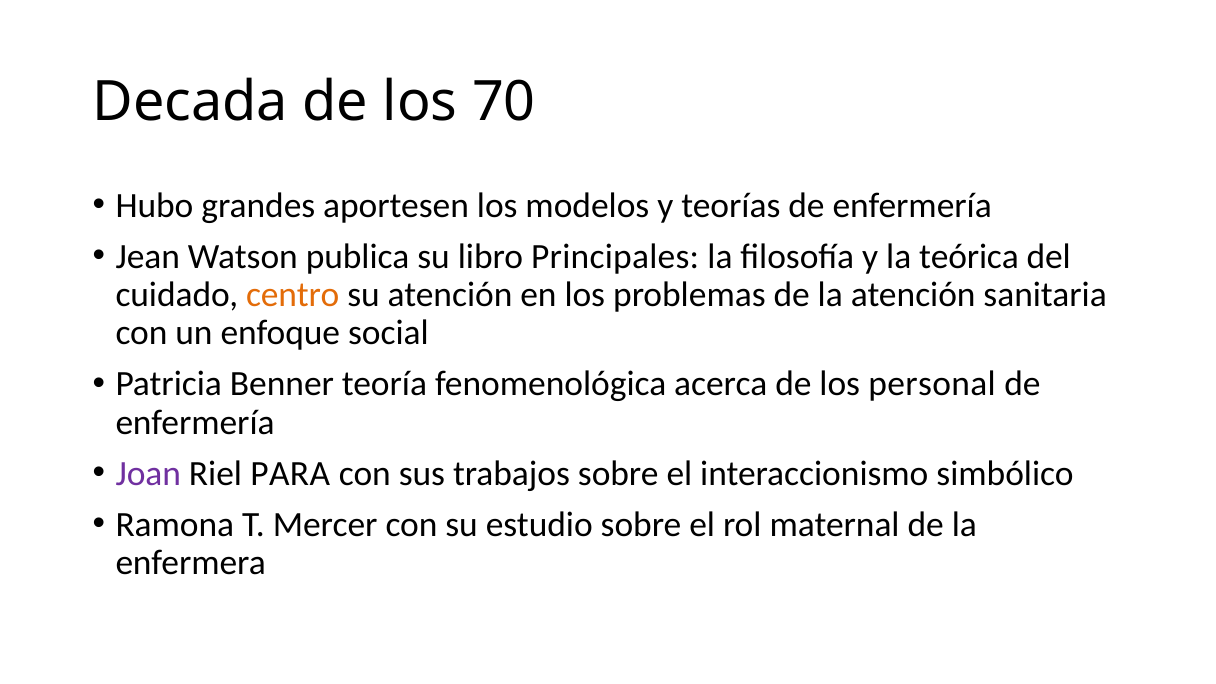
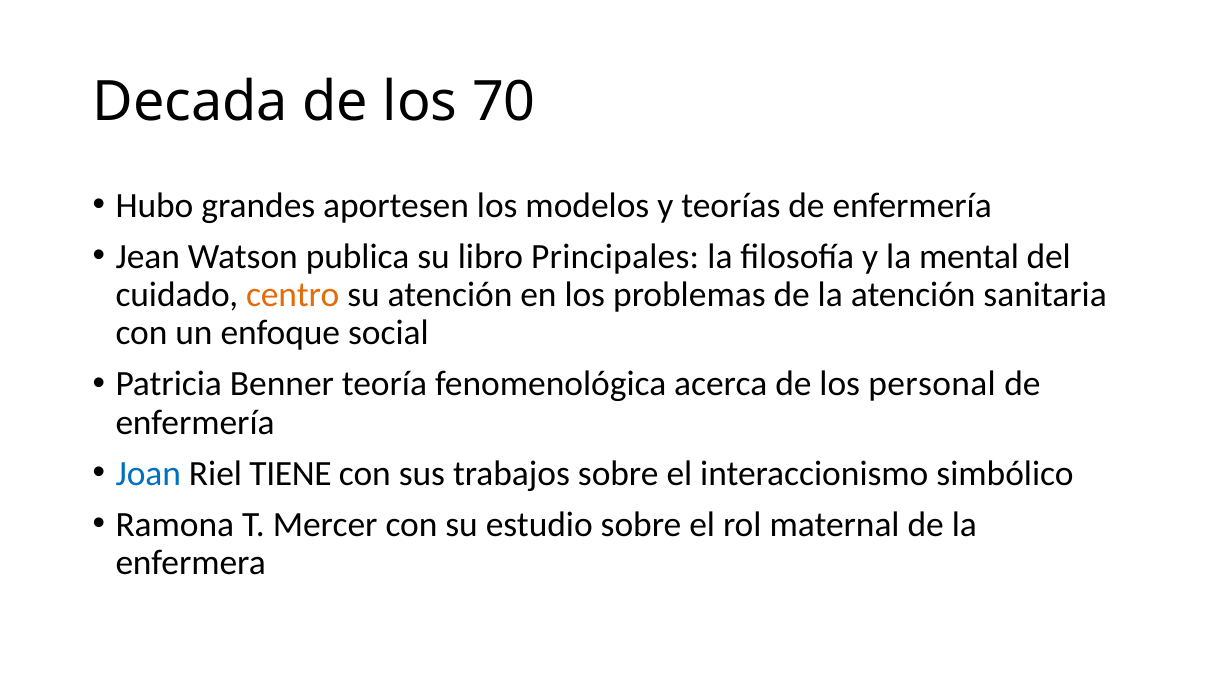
teórica: teórica -> mental (969, 257)
Joan colour: purple -> blue (148, 473)
PARA: PARA -> TIENE (291, 473)
